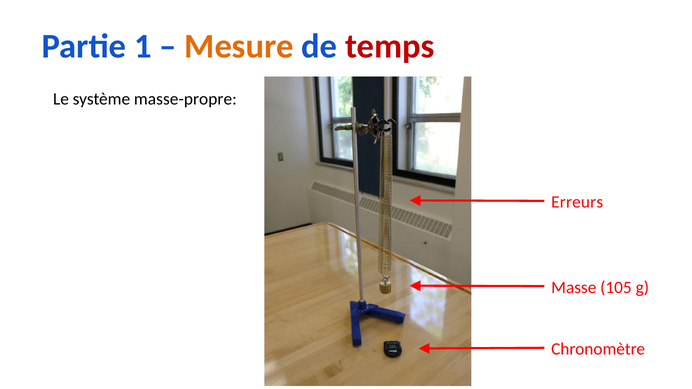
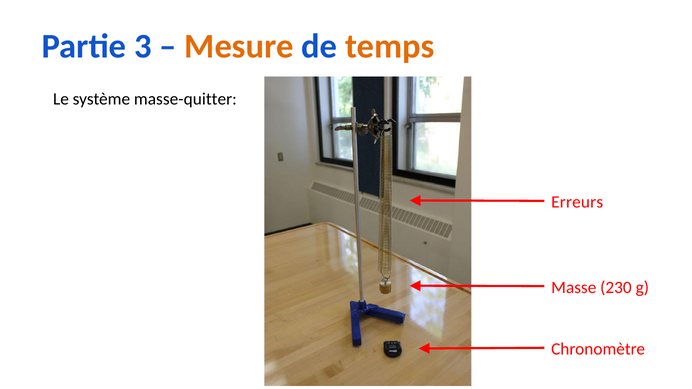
1: 1 -> 3 (143, 47)
temps colour: red -> orange (390, 47)
masse-propre: masse-propre -> masse-quitter (185, 99)
105: 105 -> 230 (616, 287)
